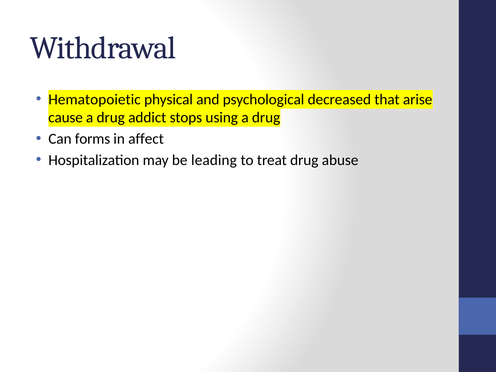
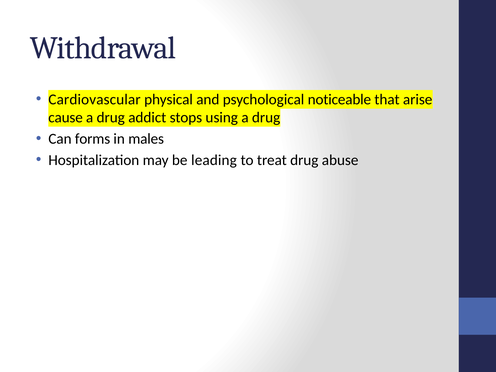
Hematopoietic: Hematopoietic -> Cardiovascular (95, 99)
decreased: decreased -> noticeable (339, 99)
affect: affect -> males (146, 139)
